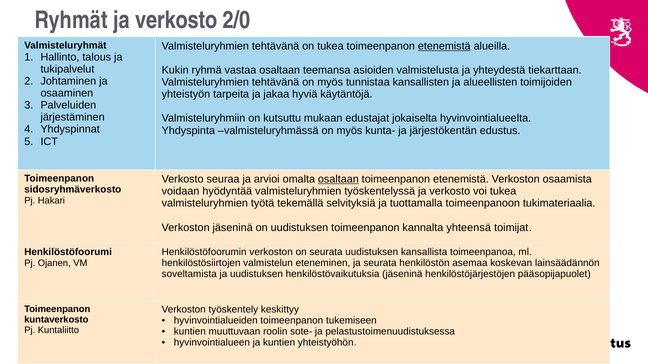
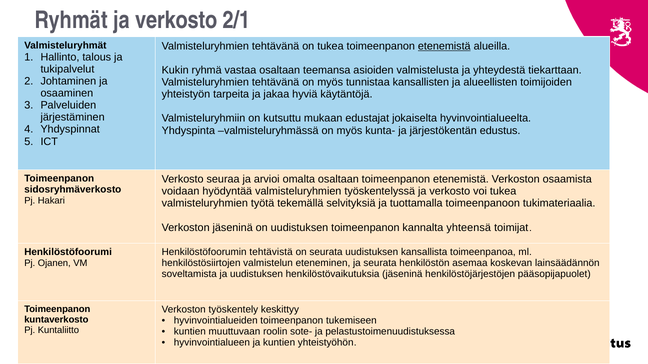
2/0: 2/0 -> 2/1 (237, 20)
osaltaan underline: present -> none (338, 180)
Henkilöstöfoorumin verkoston: verkoston -> tehtävistä (271, 253)
